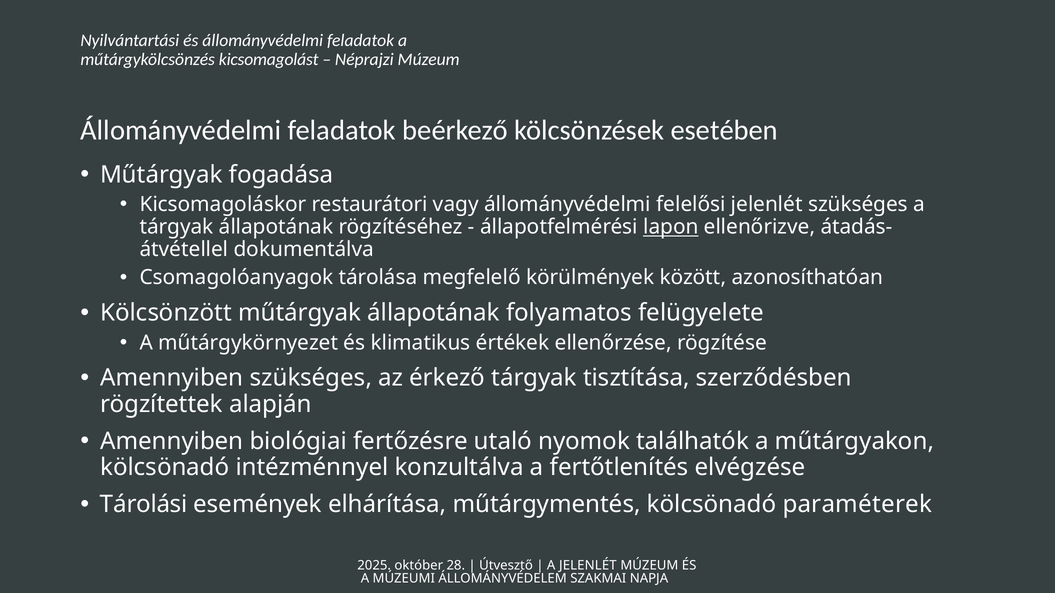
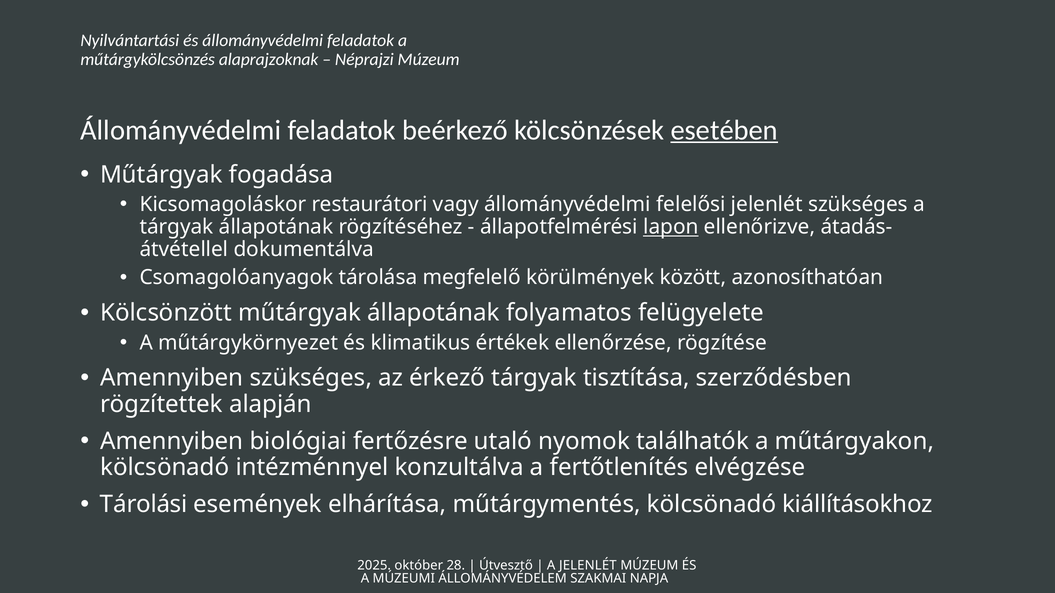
kicsomagolást: kicsomagolást -> alaprajzoknak (269, 59)
esetében underline: none -> present (724, 130)
paraméterek: paraméterek -> kiállításokhoz (858, 505)
